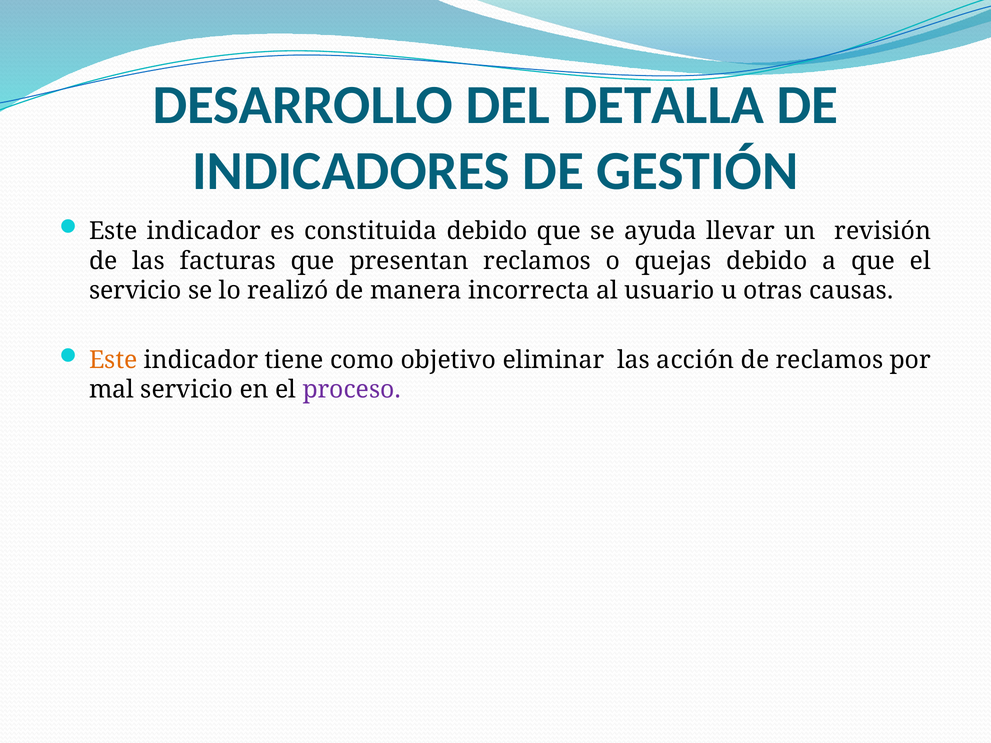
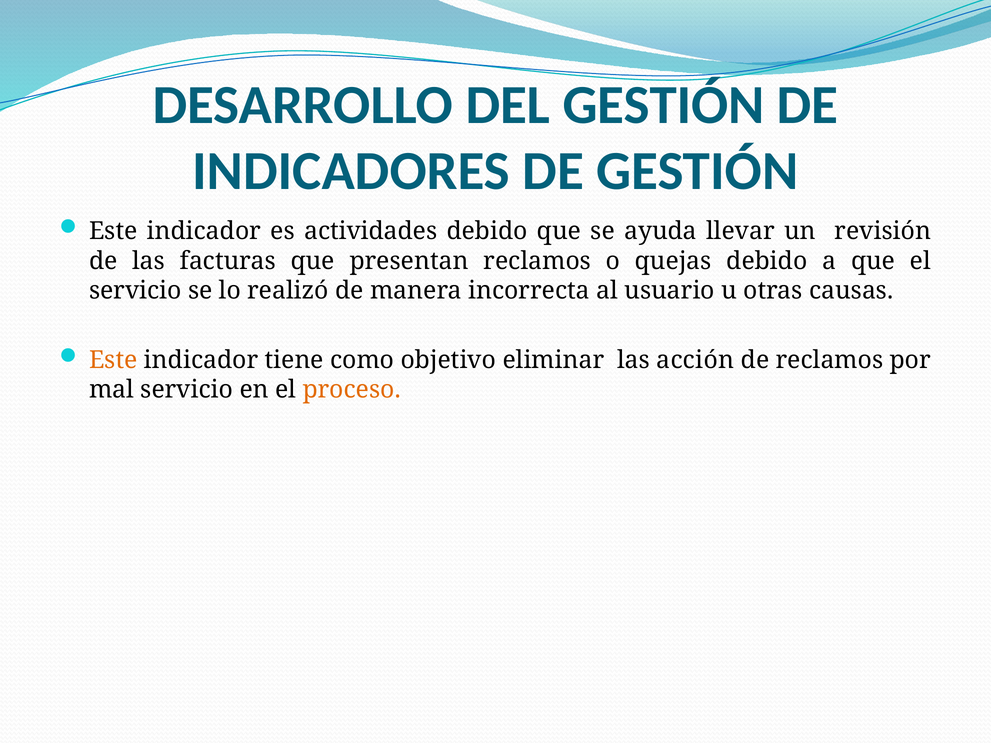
DEL DETALLA: DETALLA -> GESTIÓN (663, 105)
constituida: constituida -> actividades (371, 231)
proceso colour: purple -> orange (352, 390)
